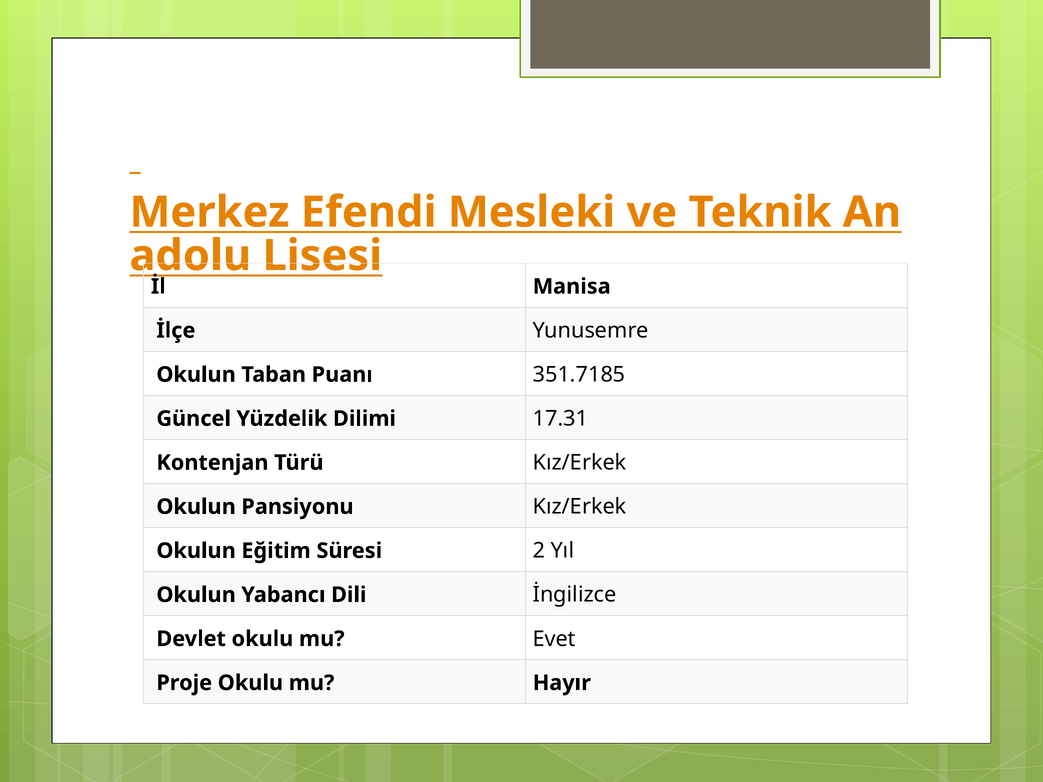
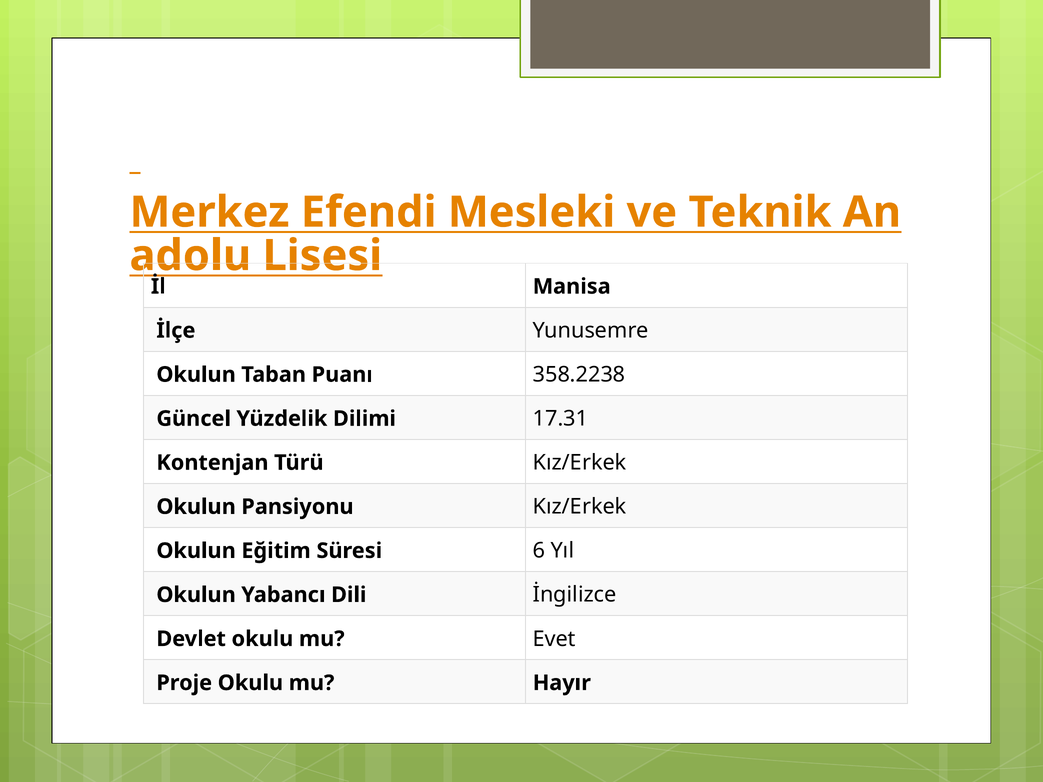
351.7185: 351.7185 -> 358.2238 (579, 375)
2: 2 -> 6 (539, 551)
